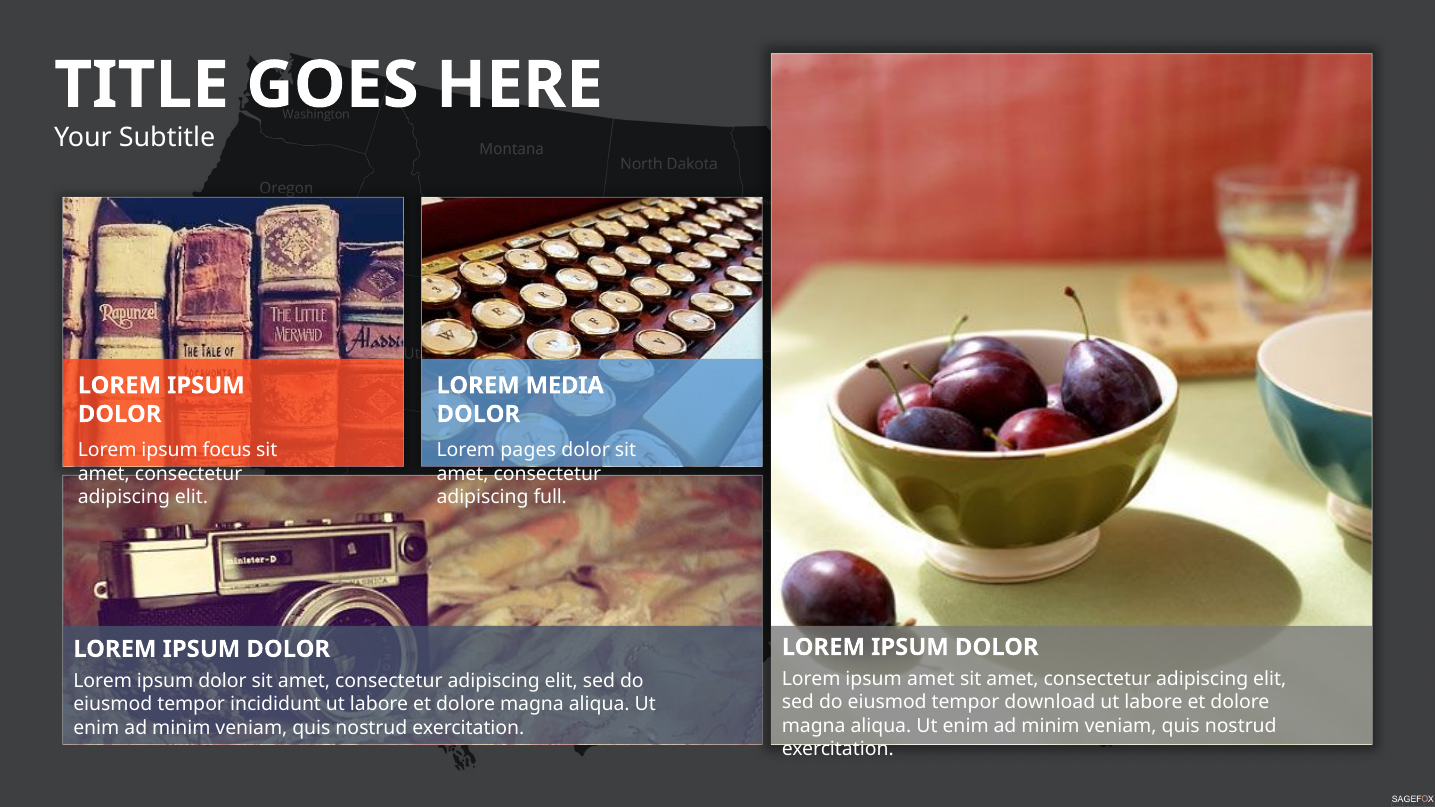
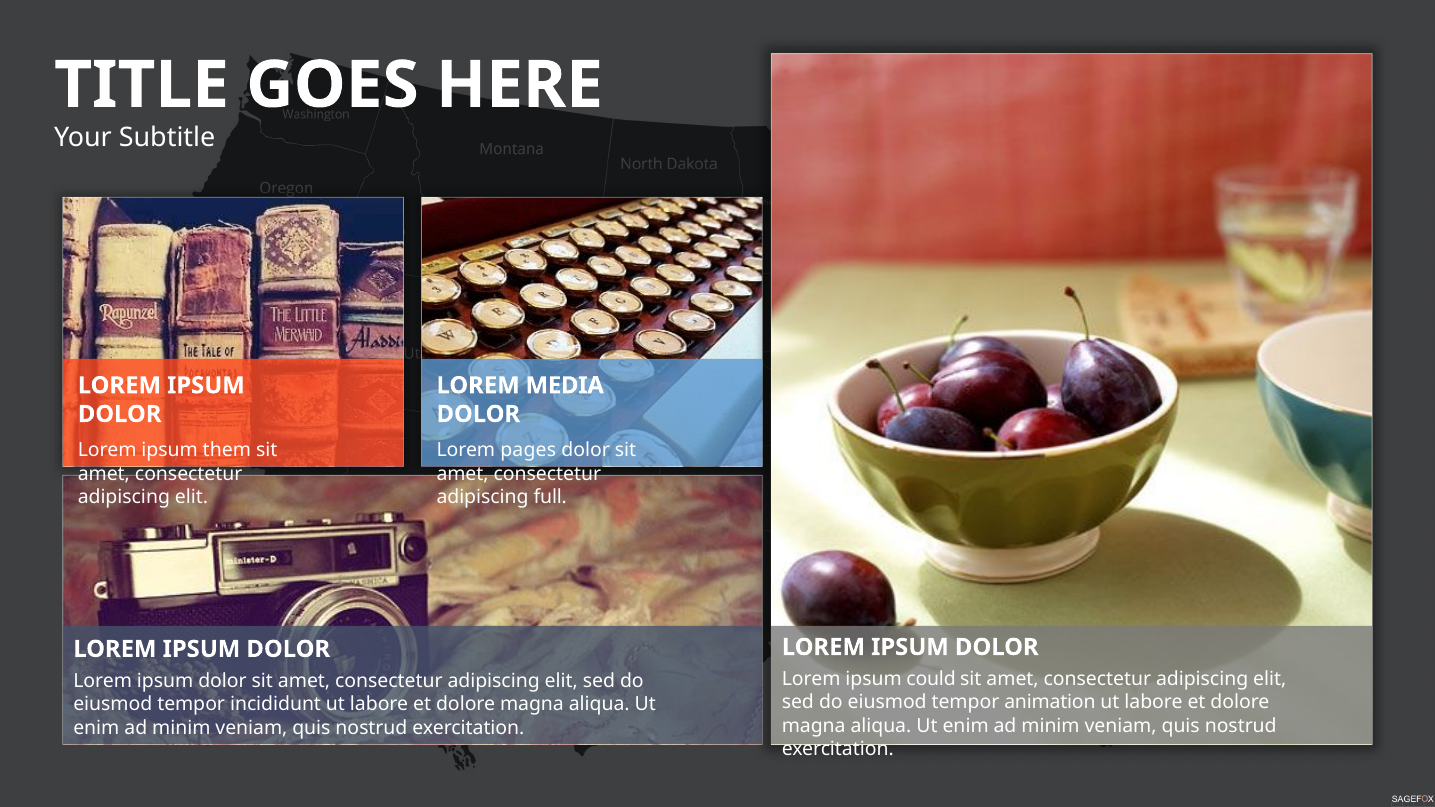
focus: focus -> them (227, 450)
ipsum amet: amet -> could (931, 679)
download: download -> animation (1050, 703)
